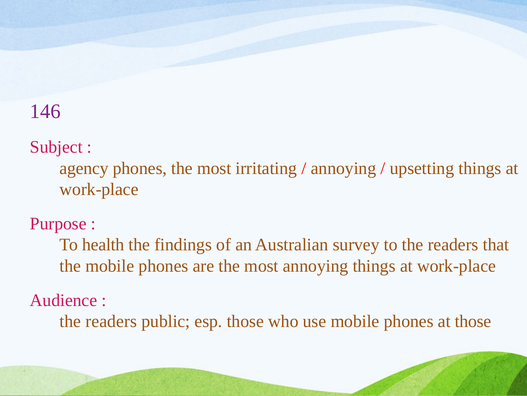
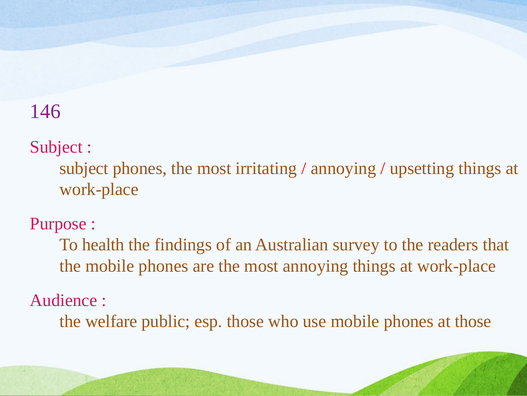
agency: agency -> subject (84, 168)
readers: readers -> welfare (111, 321)
